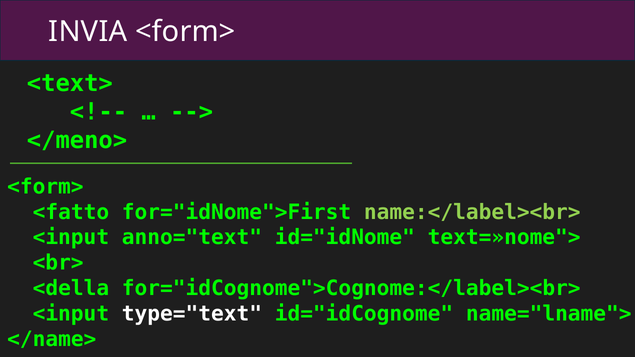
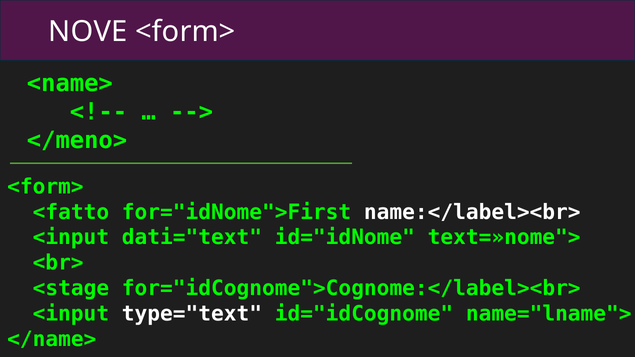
INVIA: INVIA -> NOVE (88, 32)
<text>: <text> -> <name> (70, 84)
name:</label><br> colour: light green -> white (472, 212)
anno="text: anno="text -> dati="text (192, 238)
<della: <della -> <stage (71, 288)
